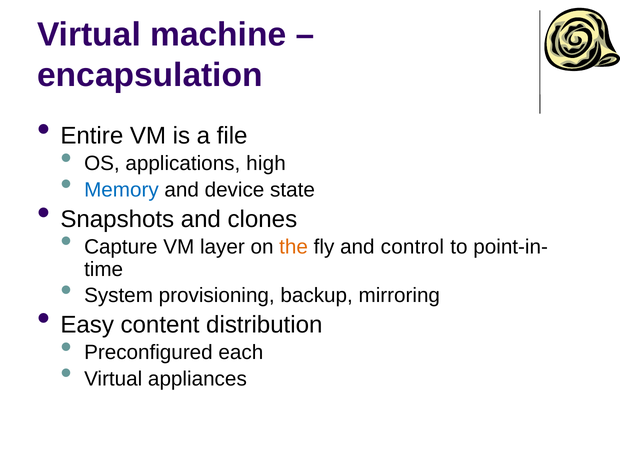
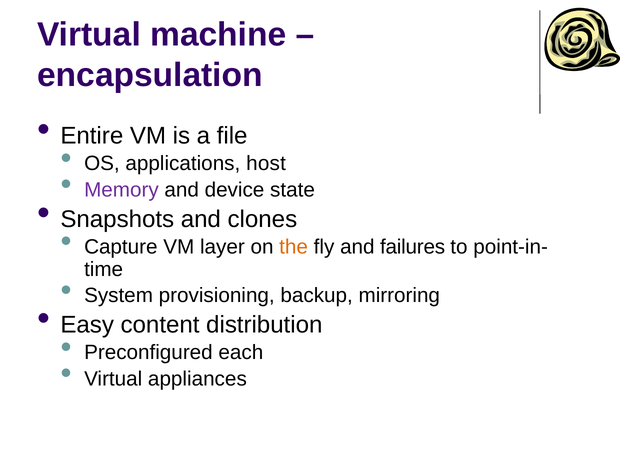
high: high -> host (266, 164)
Memory colour: blue -> purple (121, 190)
control: control -> failures (413, 247)
